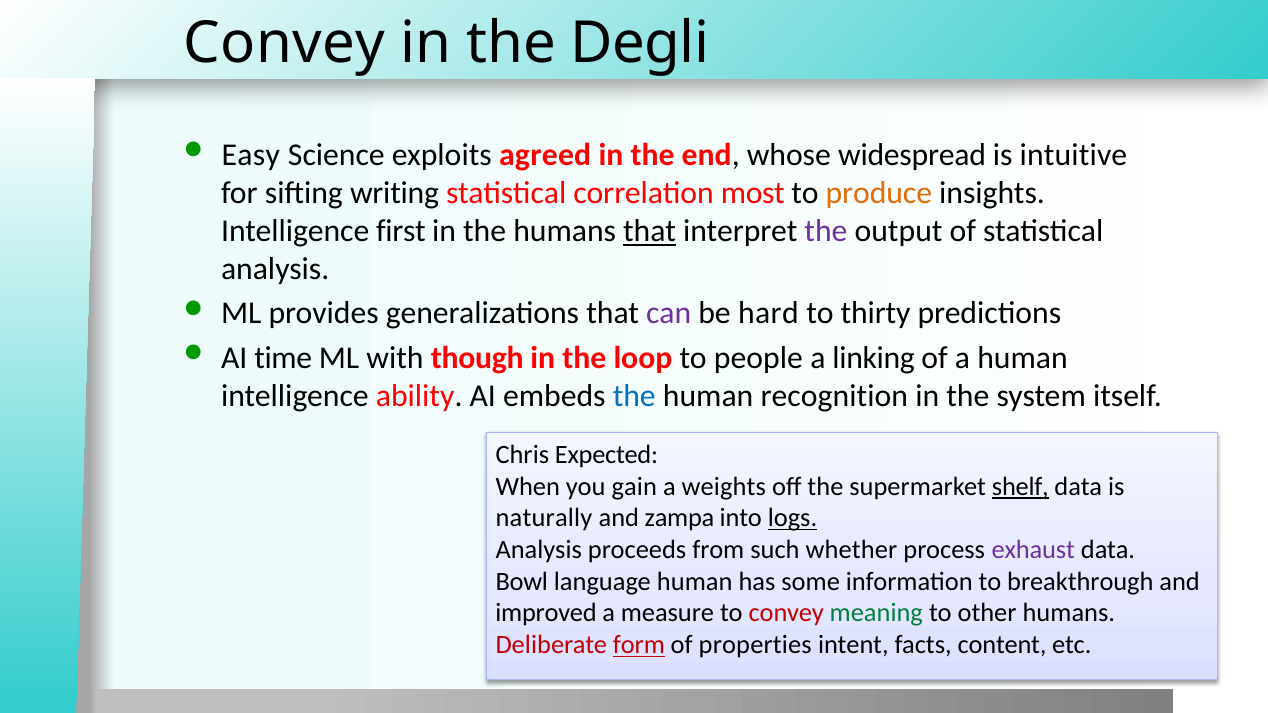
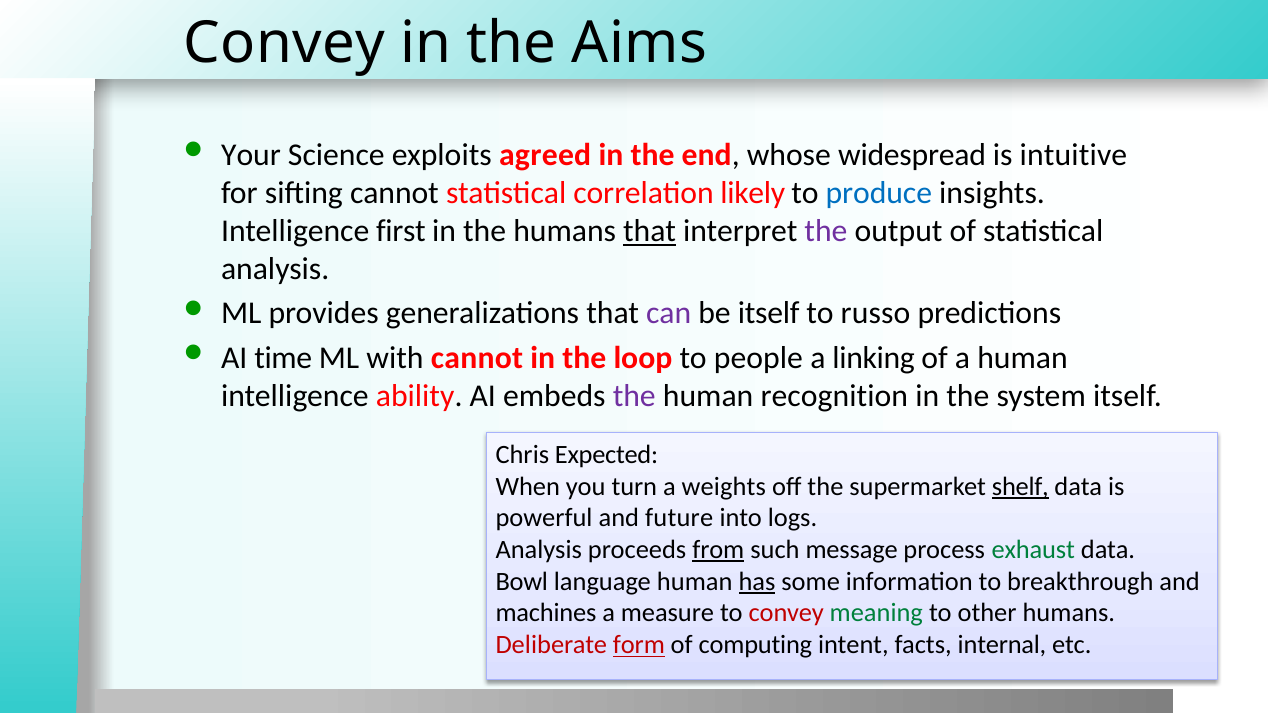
Degli: Degli -> Aims (639, 43)
Easy: Easy -> Your (251, 155)
sifting writing: writing -> cannot (394, 193)
most: most -> likely (753, 193)
produce colour: orange -> blue (879, 193)
be hard: hard -> itself (769, 313)
thirty: thirty -> russo (875, 313)
with though: though -> cannot (477, 358)
the colour: blue -> purple (634, 396)
gain: gain -> turn (634, 487)
naturally: naturally -> powerful (544, 518)
zampa: zampa -> future (679, 518)
logs underline: present -> none (793, 518)
from underline: none -> present (718, 550)
whether: whether -> message (852, 550)
exhaust colour: purple -> green (1033, 550)
has underline: none -> present (757, 582)
improved: improved -> machines (546, 613)
properties: properties -> computing (755, 645)
content: content -> internal (1002, 645)
